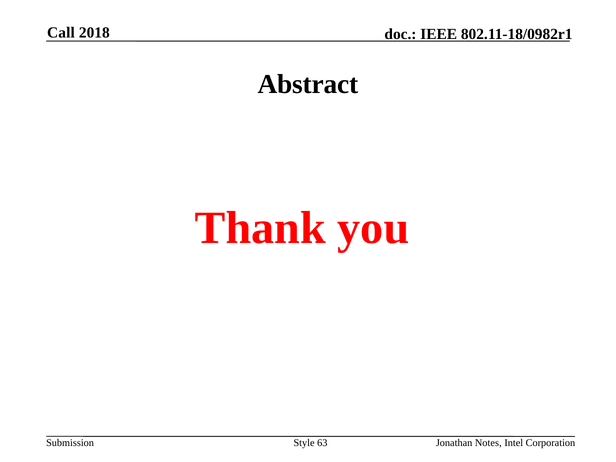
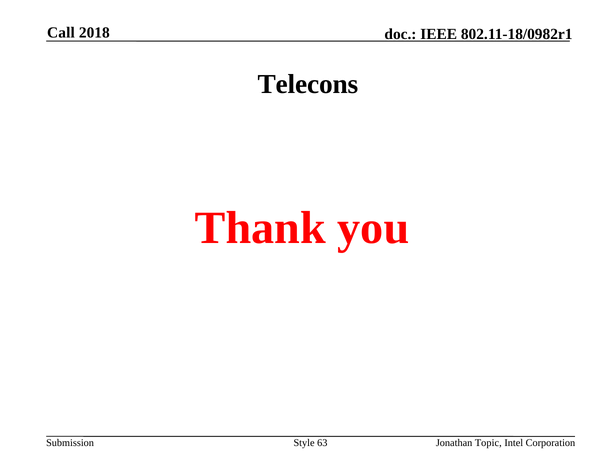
Abstract: Abstract -> Telecons (308, 84)
Notes: Notes -> Topic (488, 443)
